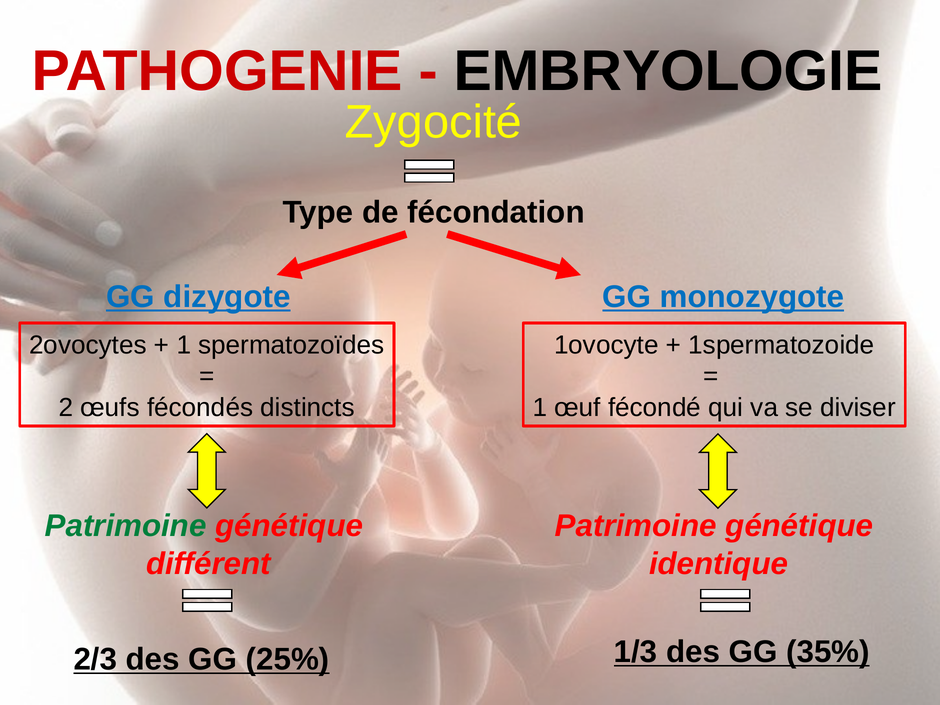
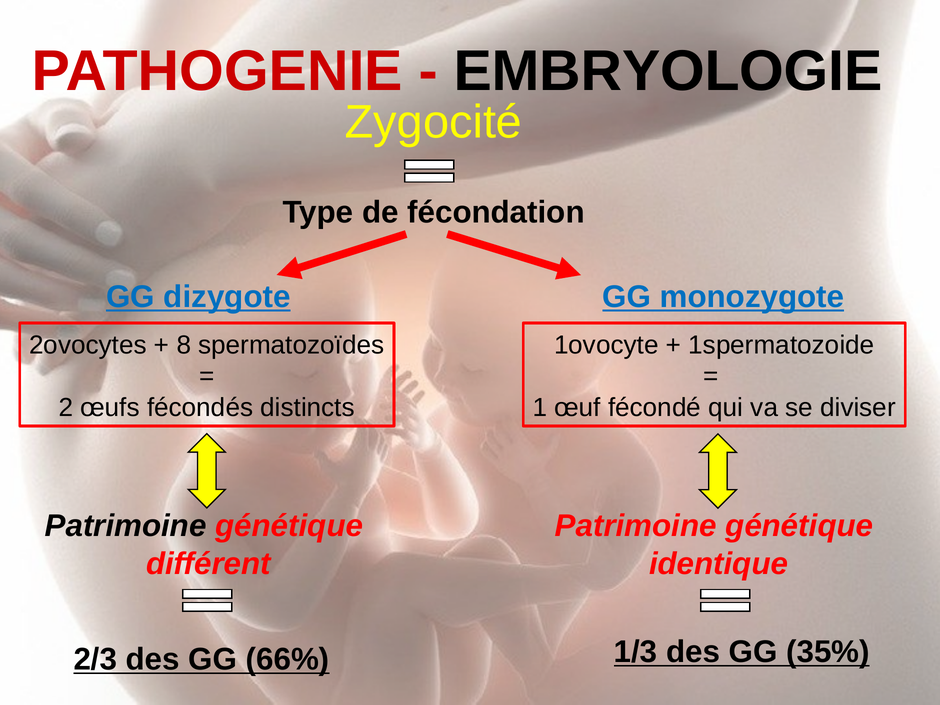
1: 1 -> 8 (184, 345)
Patrimoine colour: green -> black (126, 526)
25%: 25% -> 66% (288, 659)
